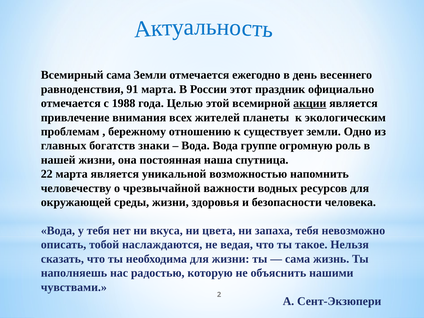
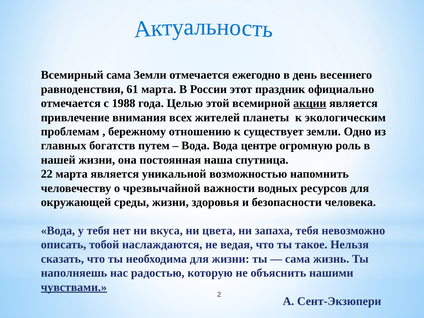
91: 91 -> 61 (132, 89)
знаки: знаки -> путем (154, 146)
группе: группе -> центре (259, 146)
чувствами underline: none -> present (74, 287)
